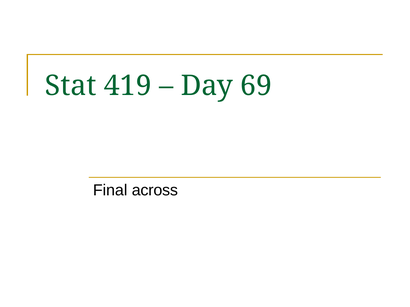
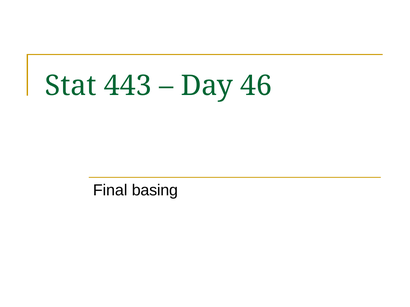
419: 419 -> 443 (128, 86)
69: 69 -> 46 (256, 86)
across: across -> basing (155, 190)
